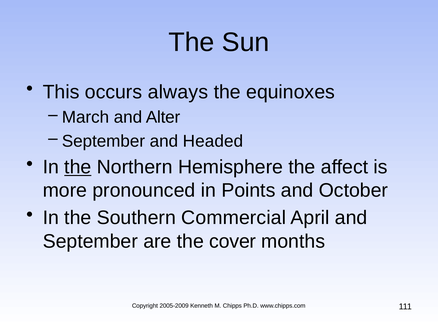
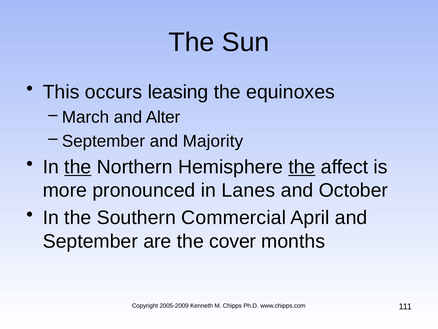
always: always -> leasing (178, 92)
Headed: Headed -> Majority (213, 141)
the underline: none -> present (302, 167)
Points: Points -> Lanes (248, 190)
